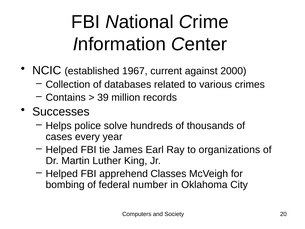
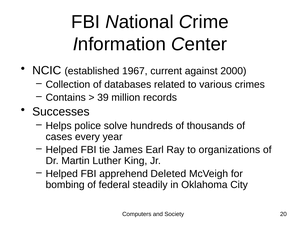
Classes: Classes -> Deleted (168, 173)
number: number -> steadily (150, 184)
